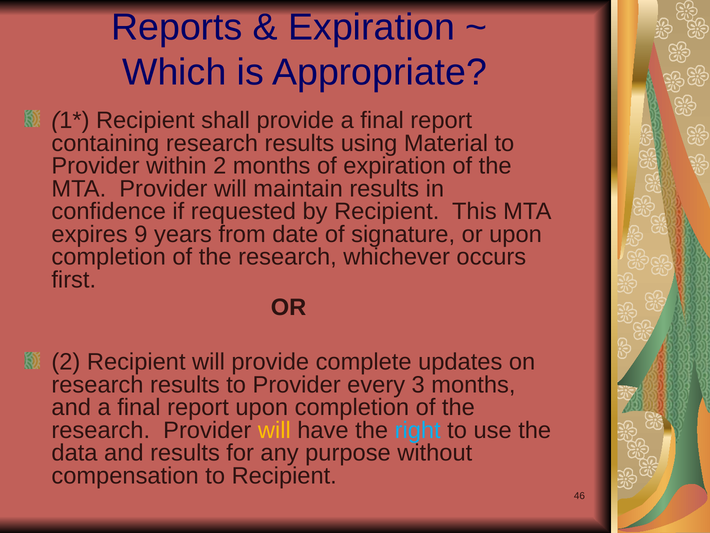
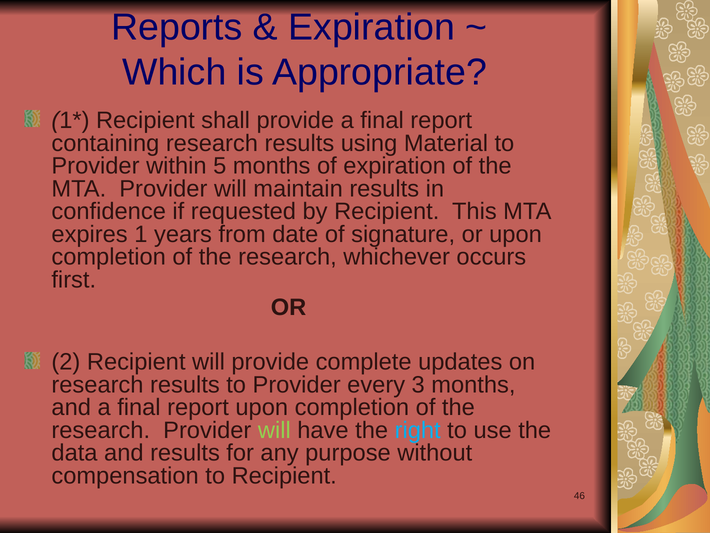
within 2: 2 -> 5 (220, 166)
9: 9 -> 1 (141, 234)
will colour: yellow -> light green (274, 430)
